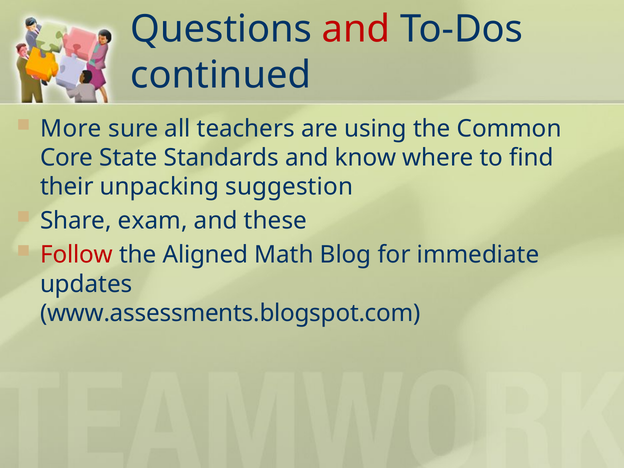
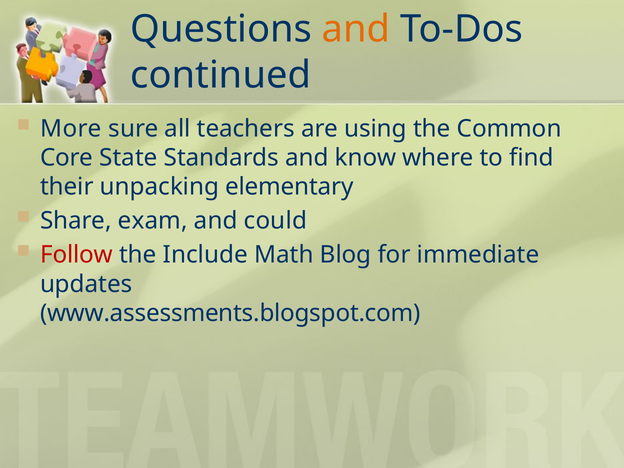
and colour: red -> orange (356, 29)
suggestion: suggestion -> elementary (289, 187)
these: these -> could (275, 221)
Aligned: Aligned -> Include (205, 255)
